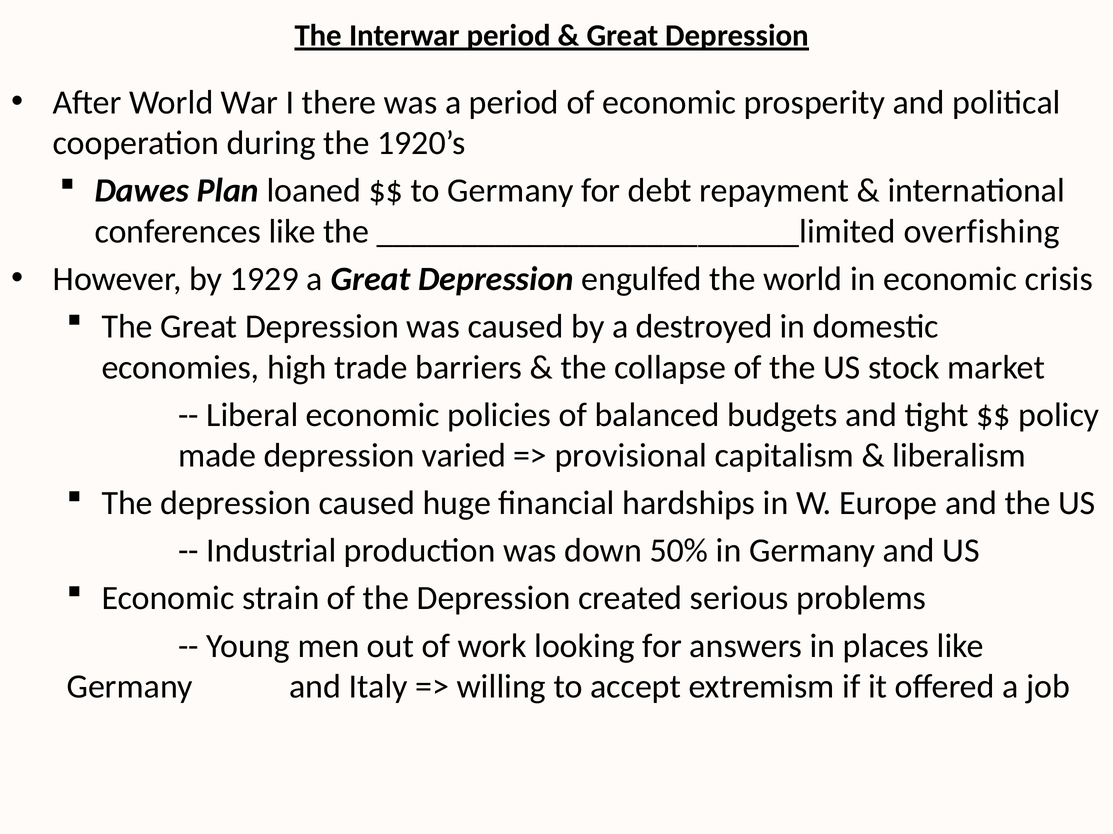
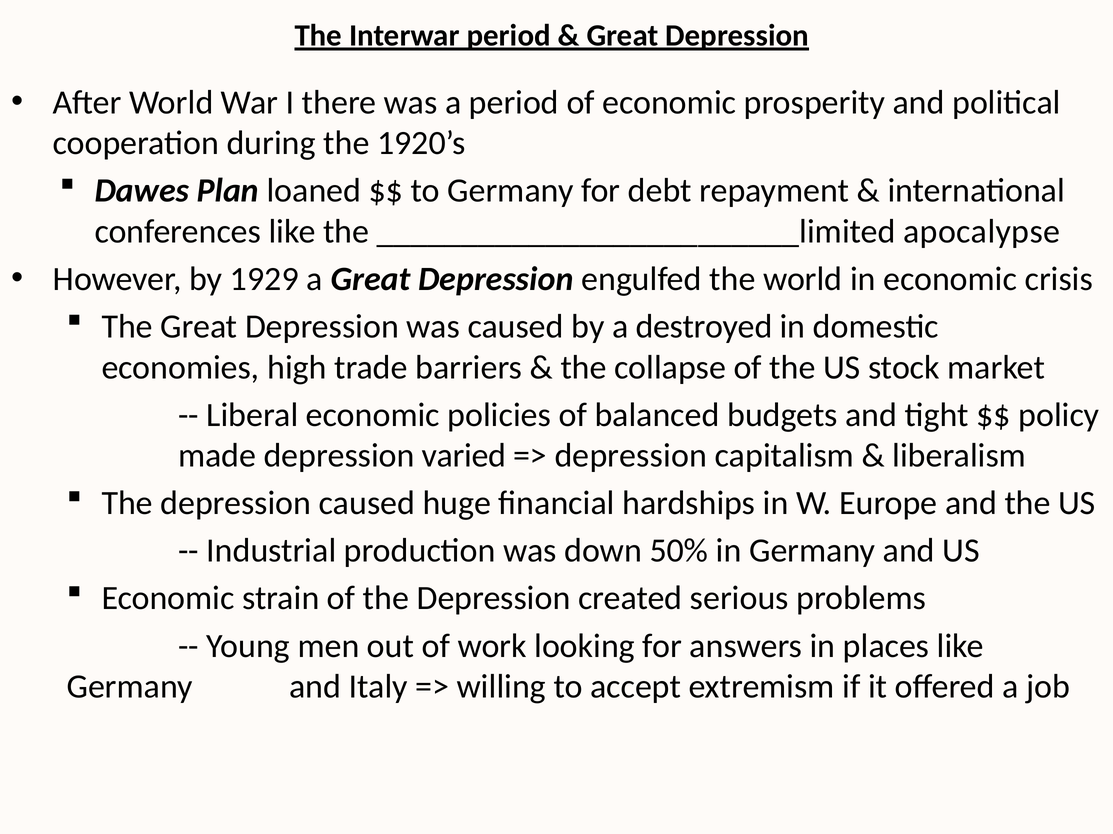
overfishing: overfishing -> apocalypse (982, 232)
provisional: provisional -> depression (631, 456)
